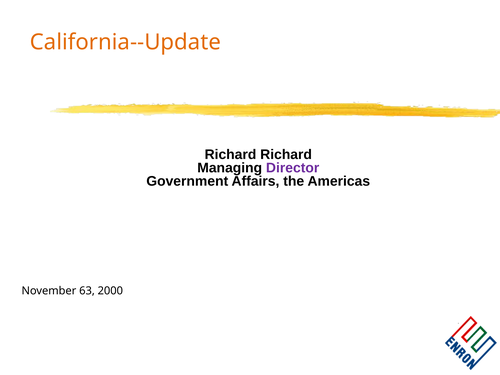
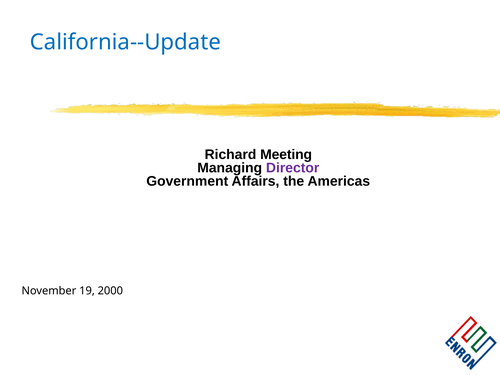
California--Update colour: orange -> blue (125, 42)
Richard Richard: Richard -> Meeting (286, 154)
63: 63 -> 19 (87, 291)
